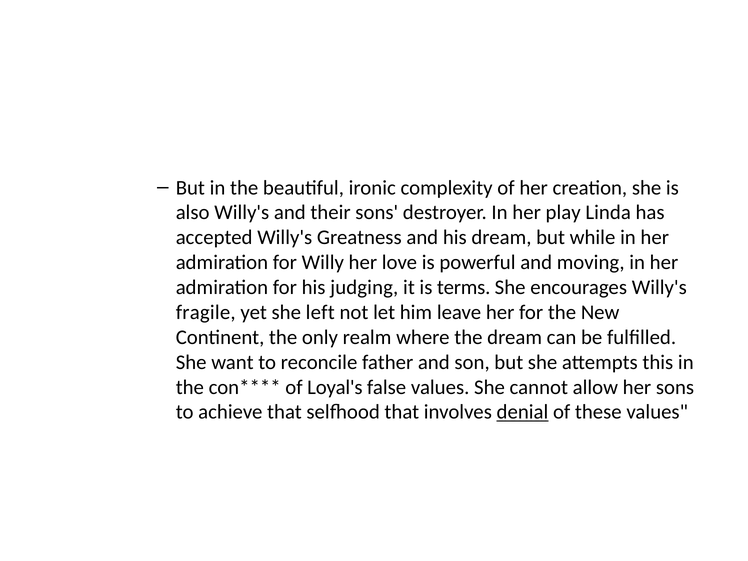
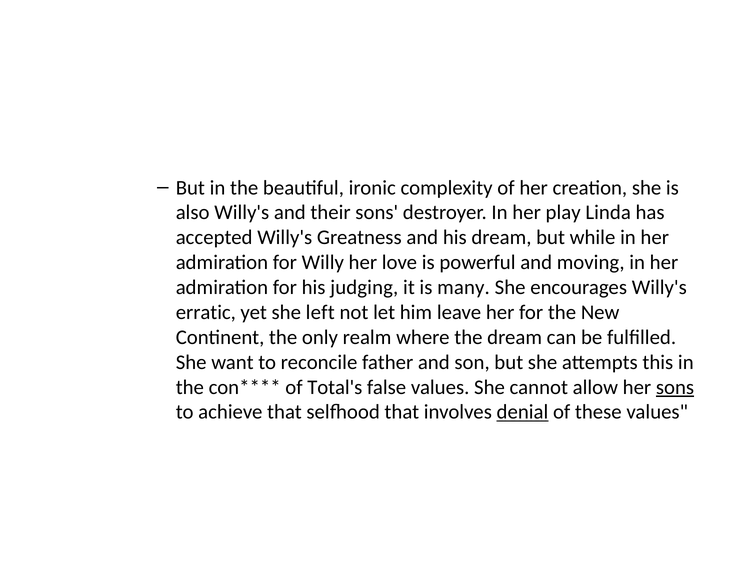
terms: terms -> many (464, 287)
fragile: fragile -> erratic (206, 312)
Loyal's: Loyal's -> Total's (335, 387)
sons underline: none -> present (675, 387)
